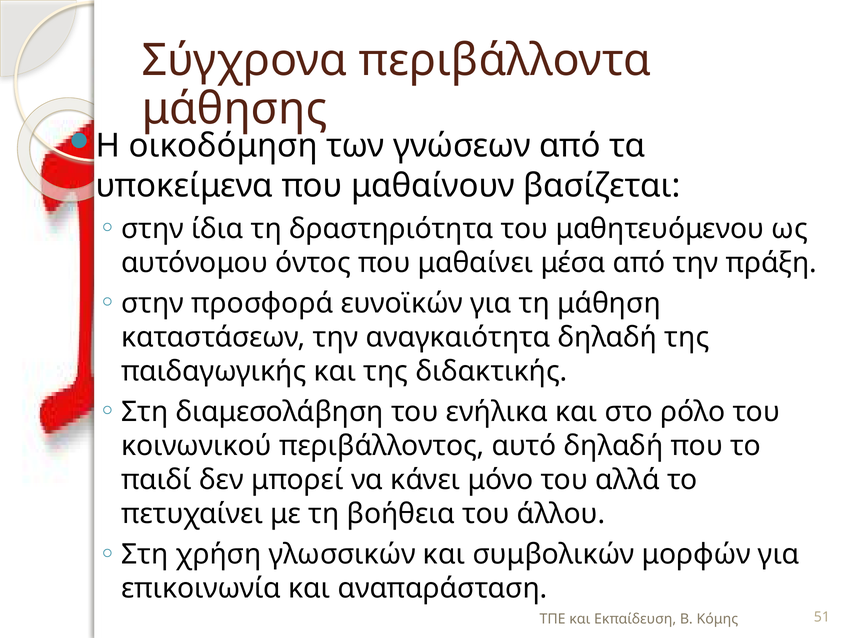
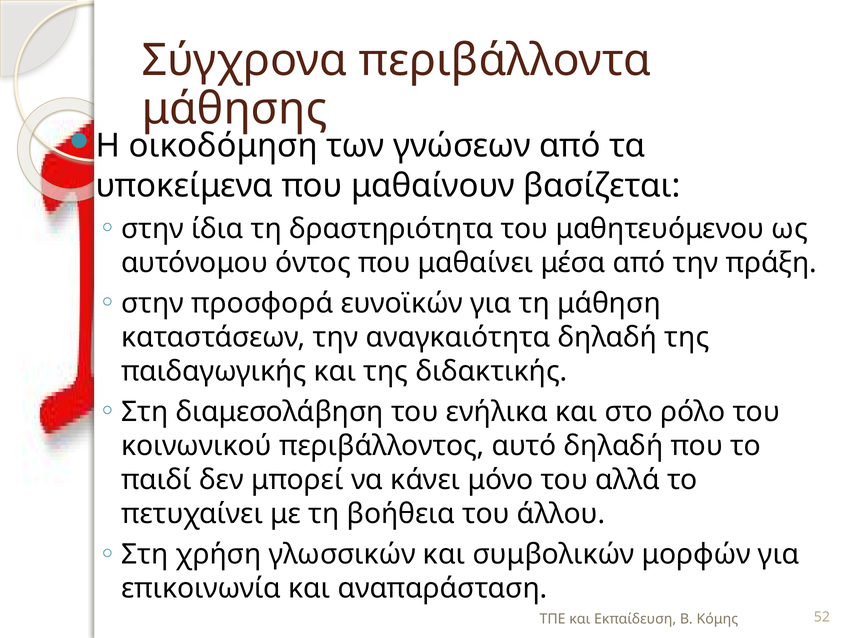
51: 51 -> 52 (822, 616)
